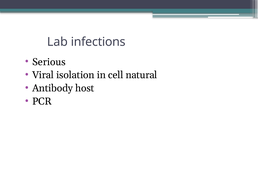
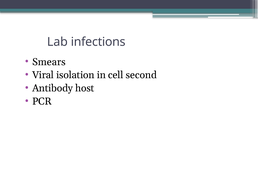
Serious: Serious -> Smears (49, 62)
natural: natural -> second (141, 75)
